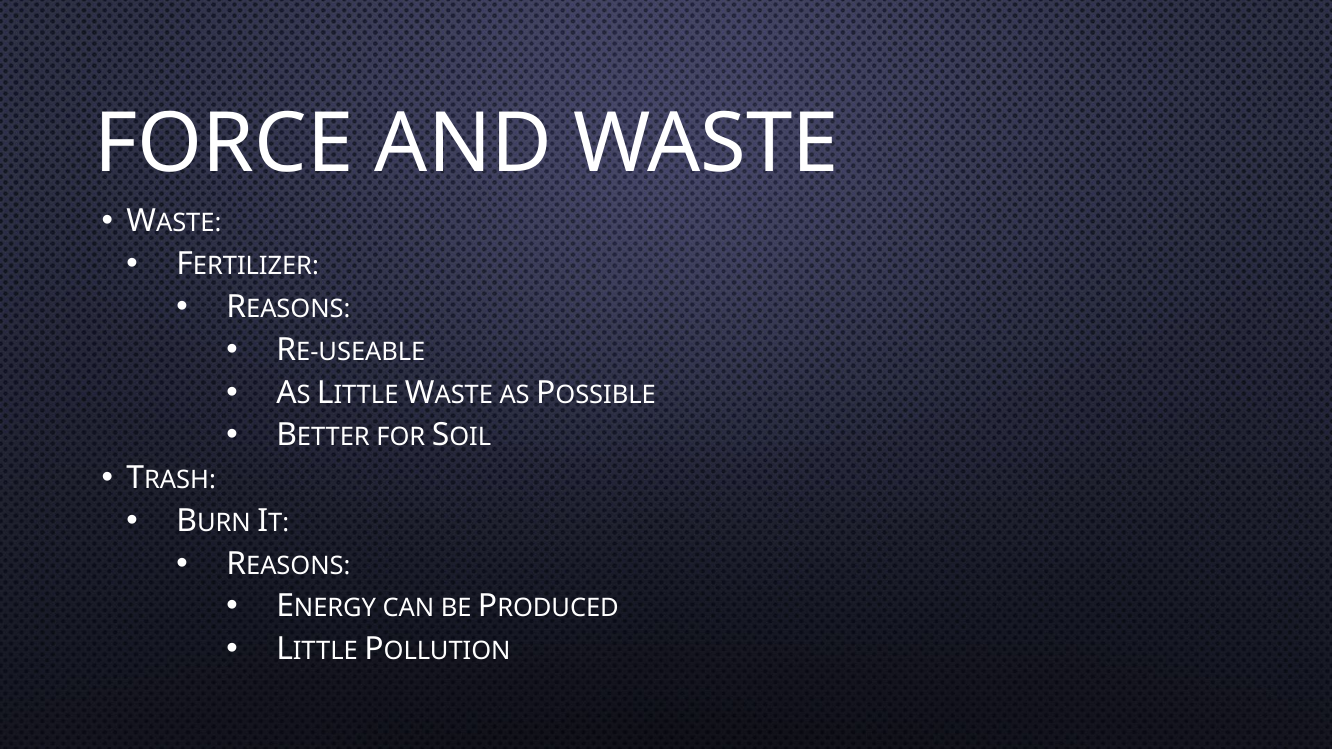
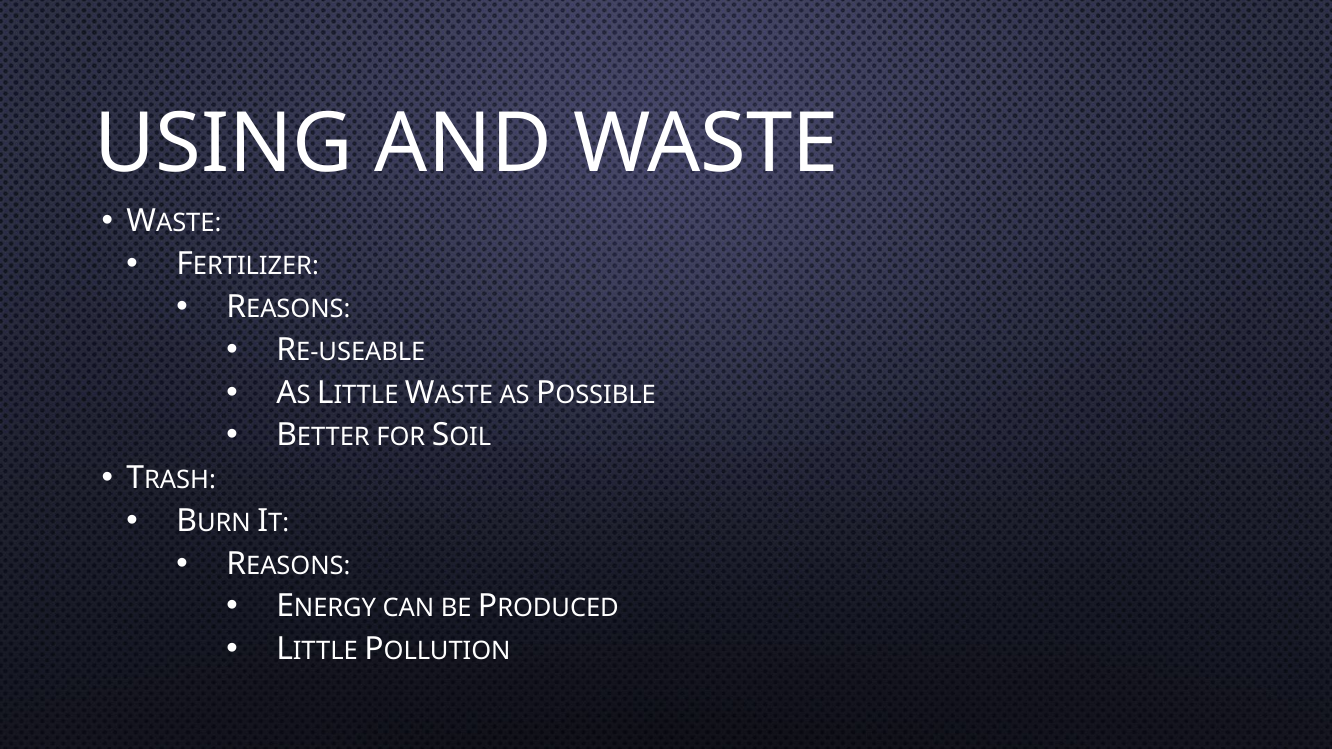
FORCE: FORCE -> USING (224, 144)
